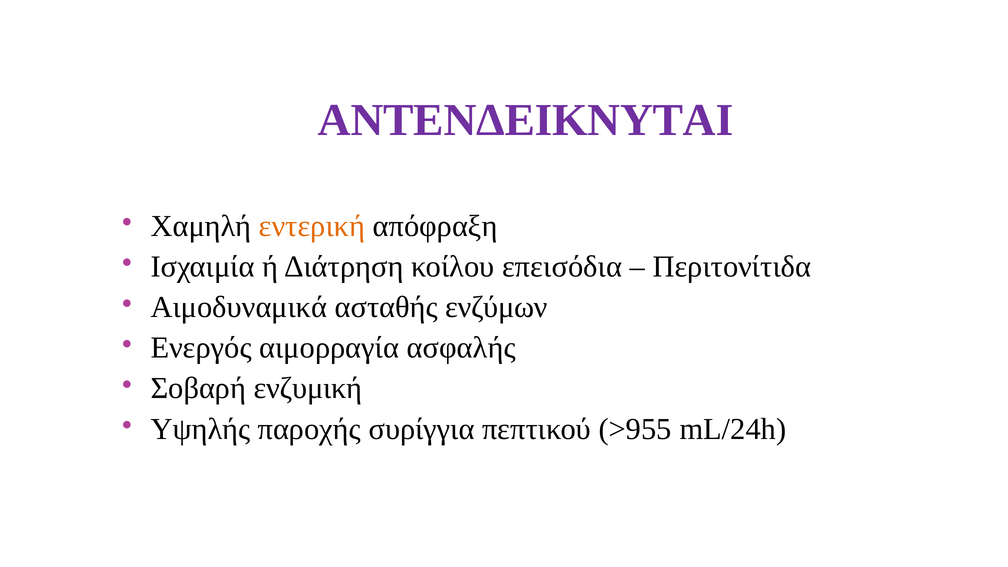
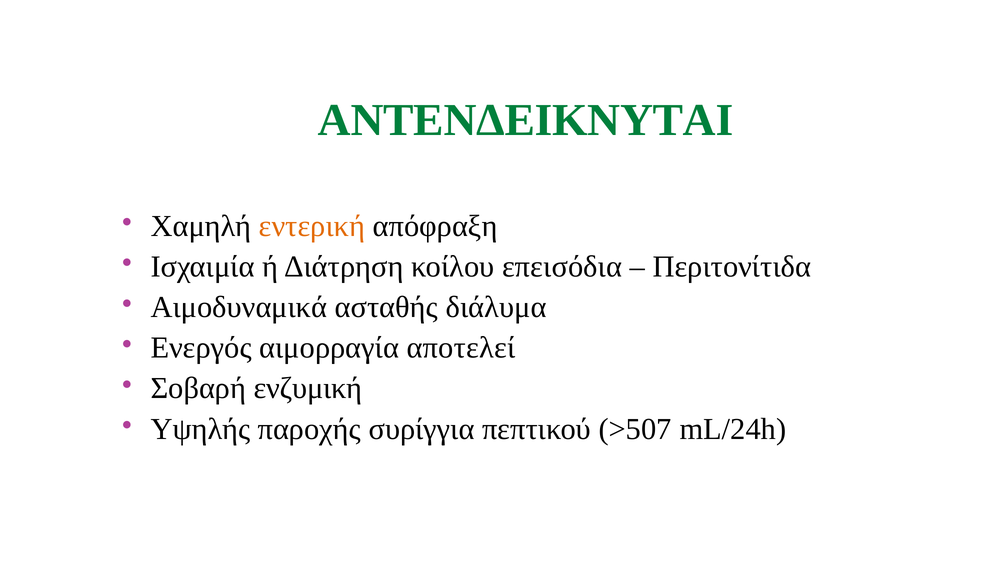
ΑΝΤΕΝΔΕΙΚΝΥΤΑΙ colour: purple -> green (526, 120)
ενζύμων: ενζύμων -> διάλυμα (496, 307)
ασφαλής: ασφαλής -> αποτελεί (461, 348)
>955: >955 -> >507 (635, 429)
